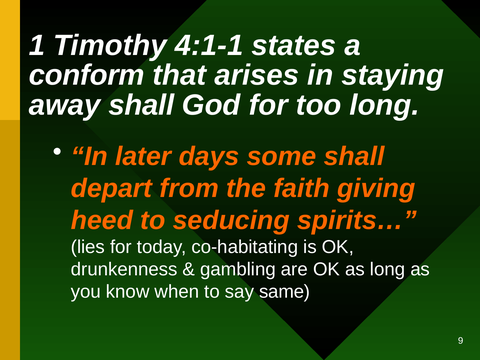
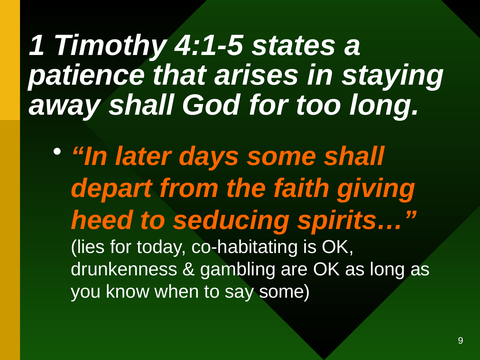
4:1-1: 4:1-1 -> 4:1-5 (209, 45)
conform: conform -> patience (87, 75)
say same: same -> some (285, 292)
